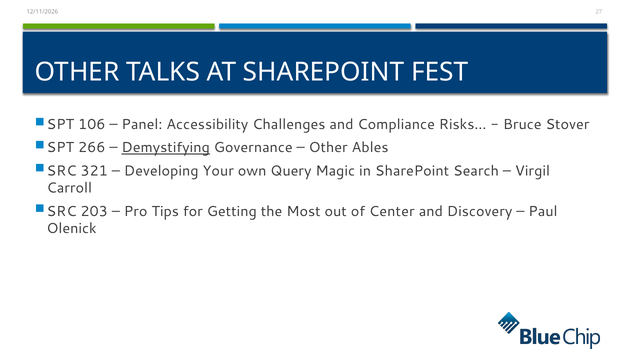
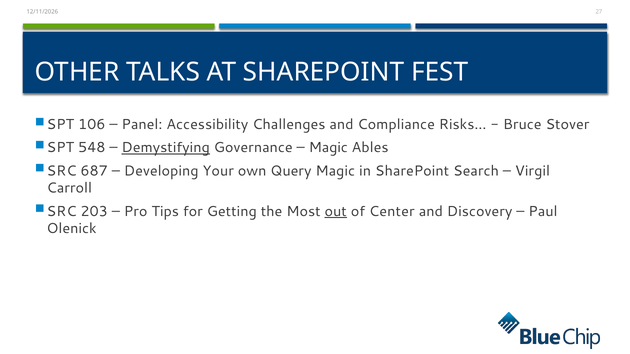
266: 266 -> 548 (92, 148)
Other: Other -> Magic (328, 148)
321: 321 -> 687 (94, 171)
out underline: none -> present (336, 212)
